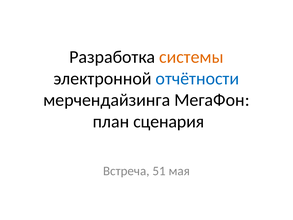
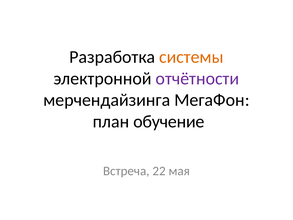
отчётности colour: blue -> purple (197, 78)
сценария: сценария -> обучение (169, 121)
51: 51 -> 22 (159, 171)
